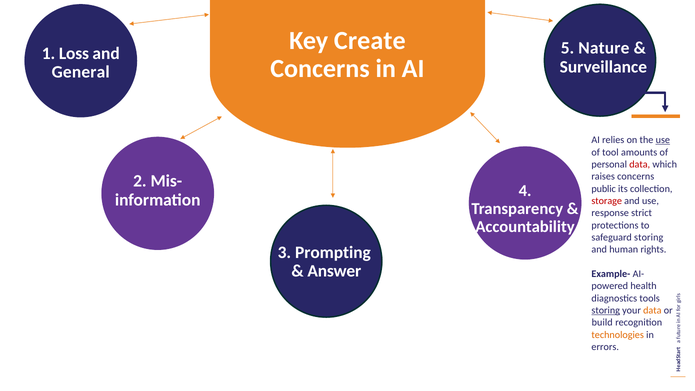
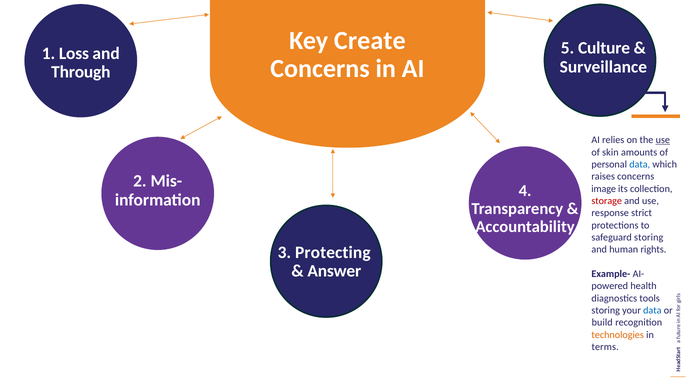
Nature: Nature -> Culture (604, 48)
General: General -> Through (81, 72)
tool: tool -> skin (610, 152)
data colour: red -> blue (640, 164)
public: public -> image (604, 189)
Prompting: Prompting -> Protecting (333, 252)
storing underline: present -> none (606, 310)
data colour: orange -> blue (652, 310)
errors: errors -> terms (605, 347)
